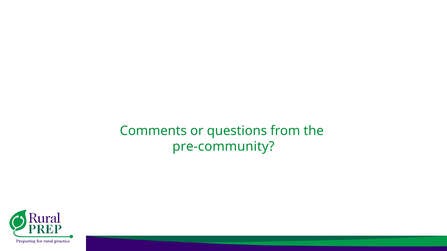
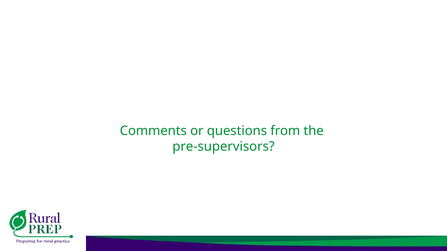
pre-community: pre-community -> pre-supervisors (223, 147)
